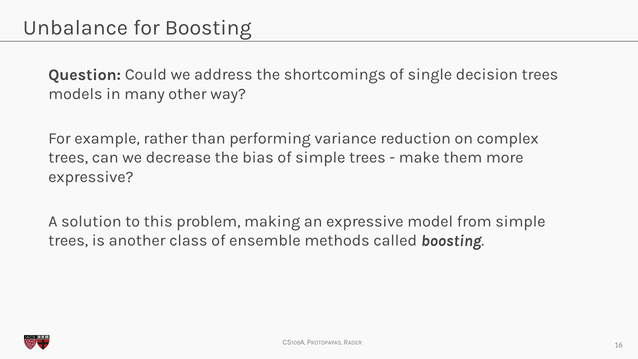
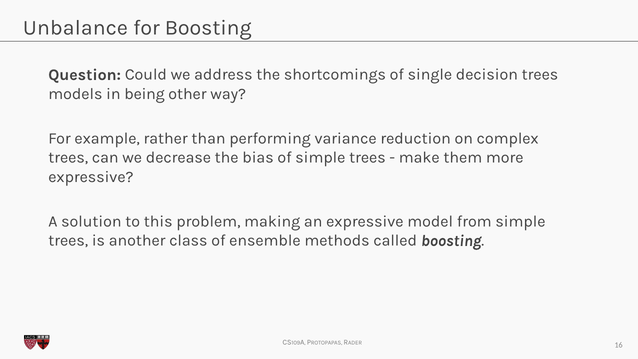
many: many -> being (145, 94)
